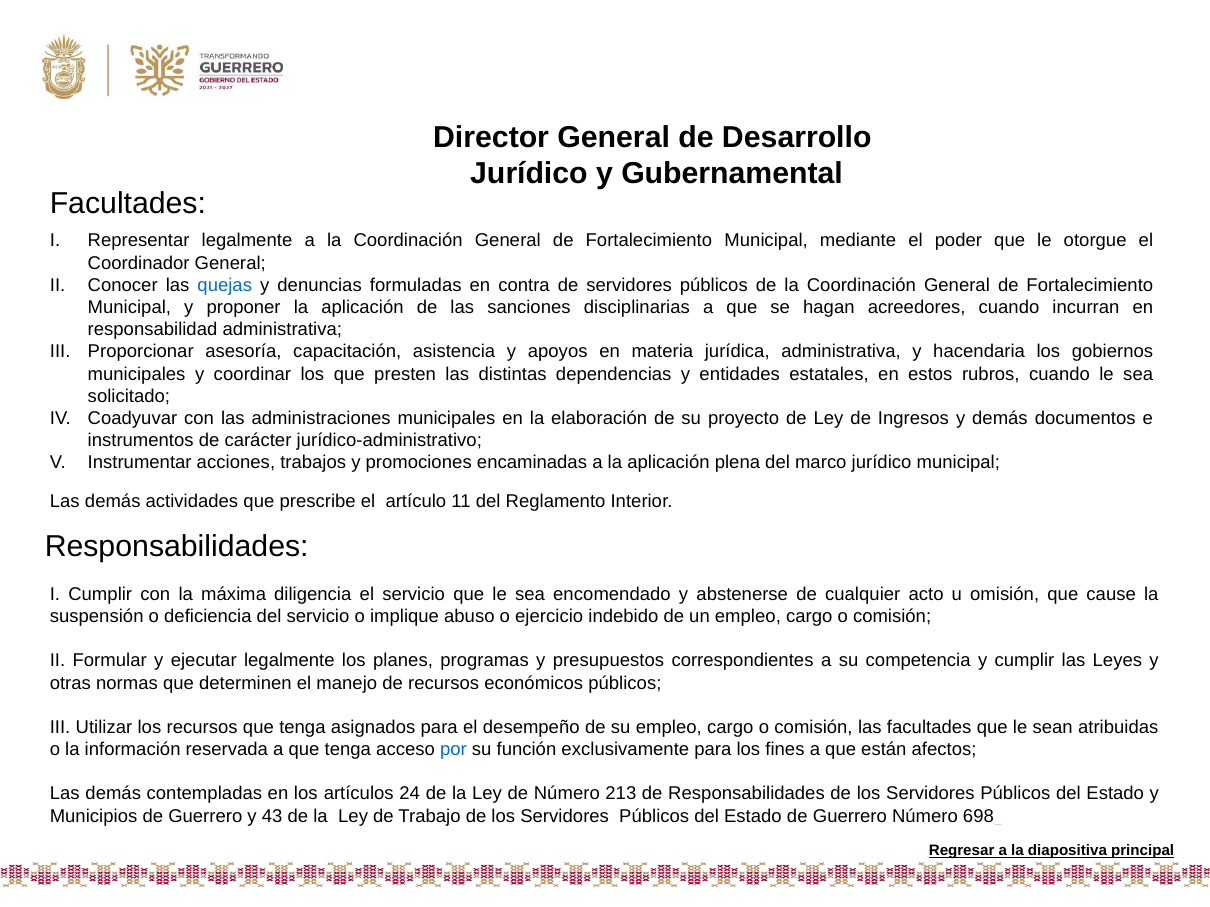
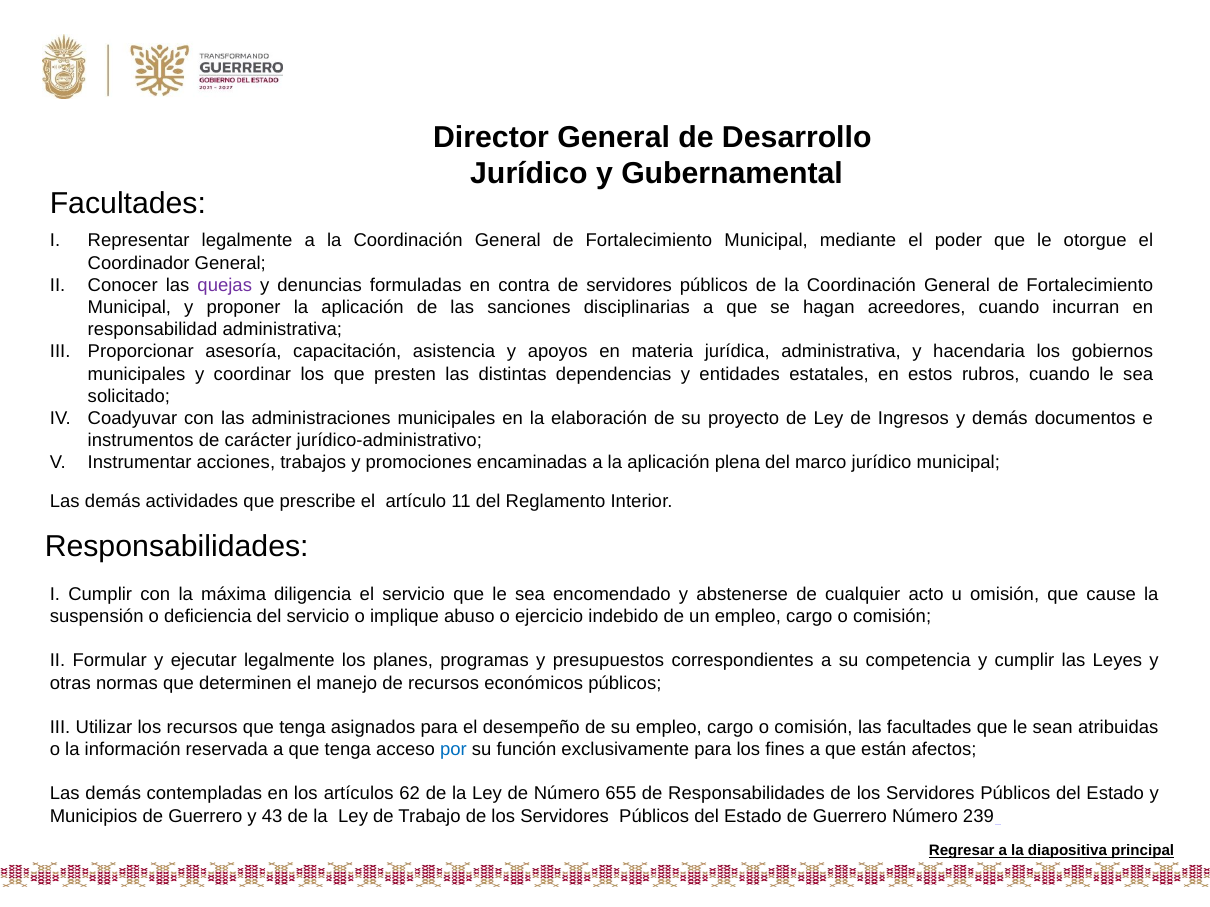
quejas colour: blue -> purple (225, 285)
24: 24 -> 62 (410, 794)
213: 213 -> 655 (621, 794)
698: 698 -> 239 (978, 817)
